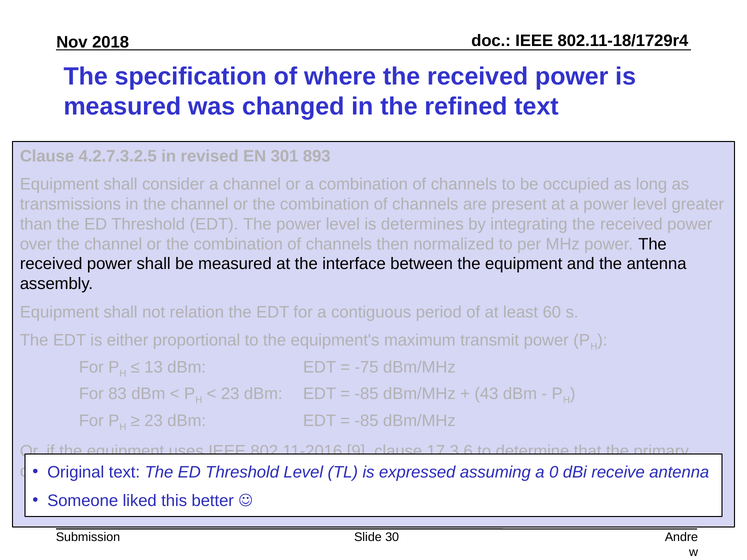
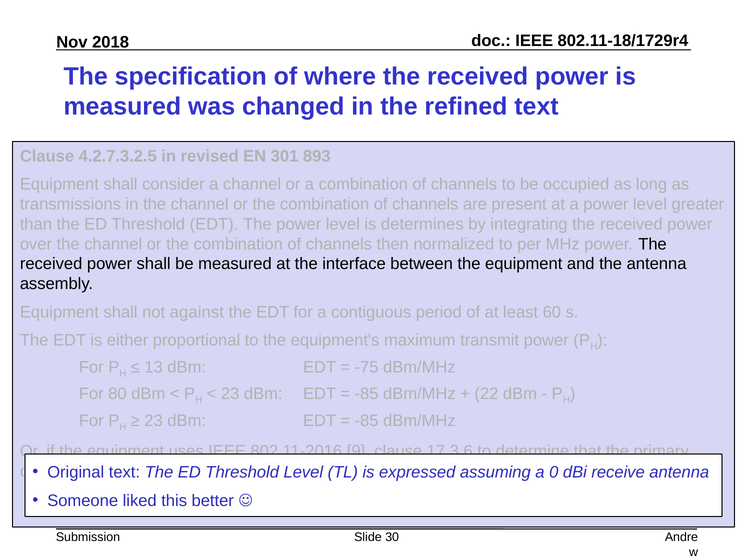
relation: relation -> against (197, 312)
83: 83 -> 80 (117, 394)
43: 43 -> 22 (486, 394)
